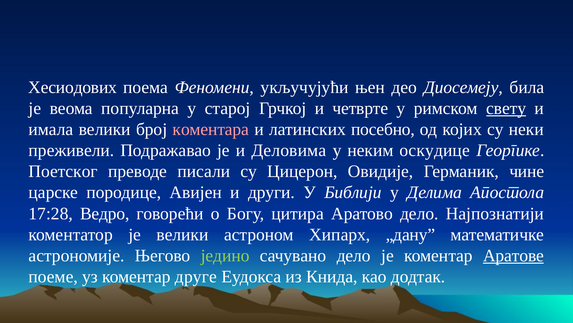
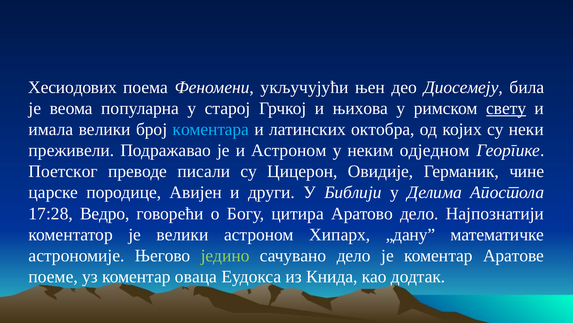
четврте: четврте -> њихова (360, 108)
коментара colour: pink -> light blue (211, 129)
посебно: посебно -> октобра (383, 129)
и Деловима: Деловима -> Астроном (289, 150)
оскудице: оскудице -> одједном (435, 150)
Аратове underline: present -> none (514, 255)
друге: друге -> оваца (196, 276)
